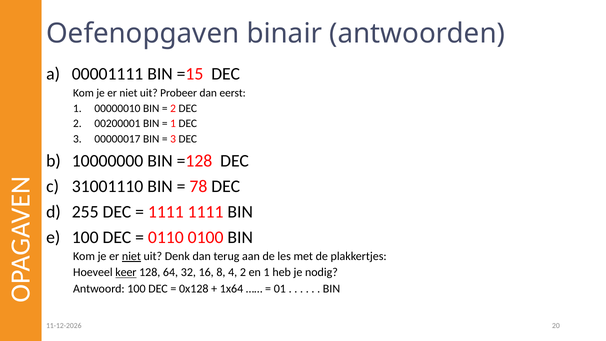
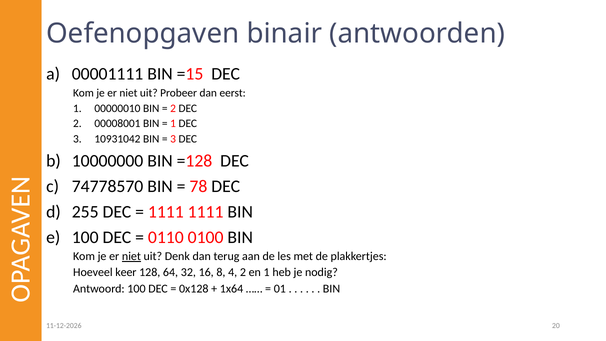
00200001: 00200001 -> 00008001 (117, 124)
00000017: 00000017 -> 10931042 (117, 139)
31001110: 31001110 -> 74778570 (108, 186)
keer underline: present -> none (126, 272)
